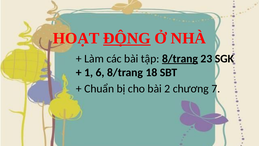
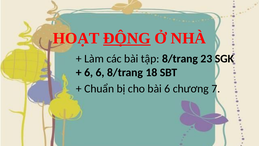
8/trang underline: present -> none (180, 59)
1: 1 -> 6 (89, 72)
bài 2: 2 -> 6 (167, 89)
